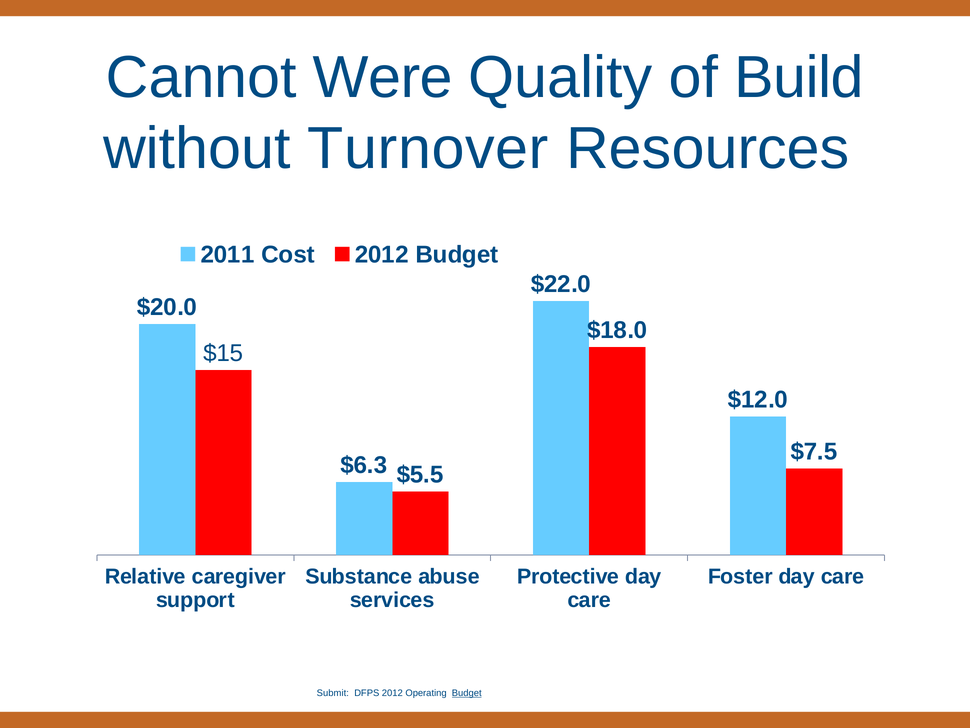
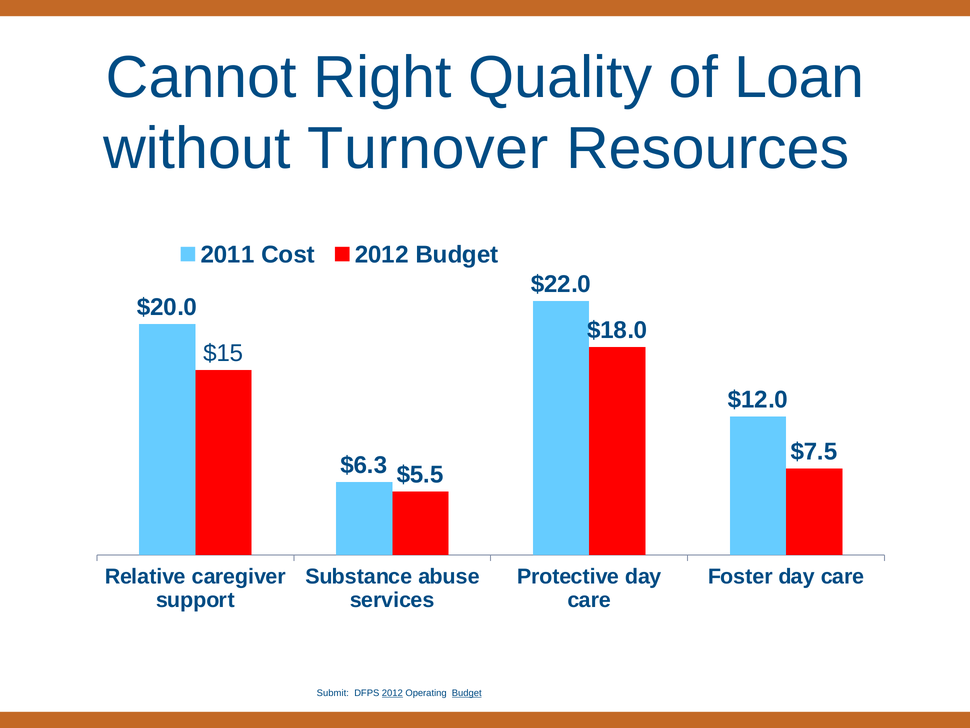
Were: Were -> Right (382, 78)
Build: Build -> Loan (799, 78)
2012 underline: none -> present (392, 693)
